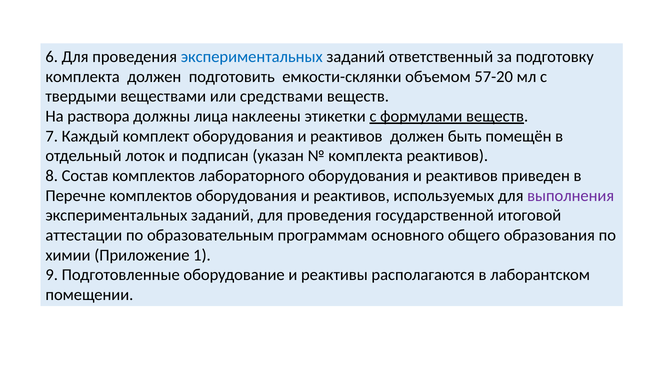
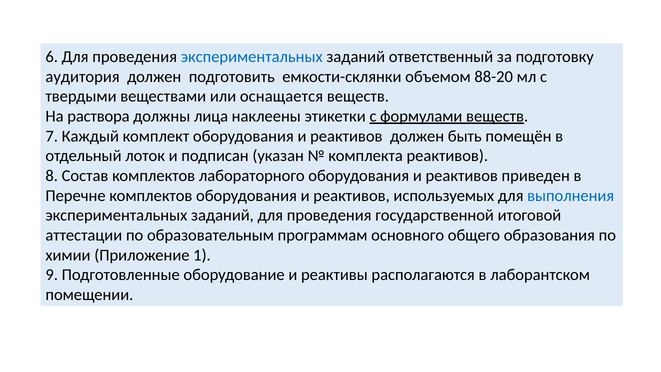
комплекта: комплекта -> аудитория (83, 77)
57-20: 57-20 -> 88-20 (494, 77)
средствами: средствами -> оснащается (281, 96)
выполнения colour: purple -> blue (571, 196)
